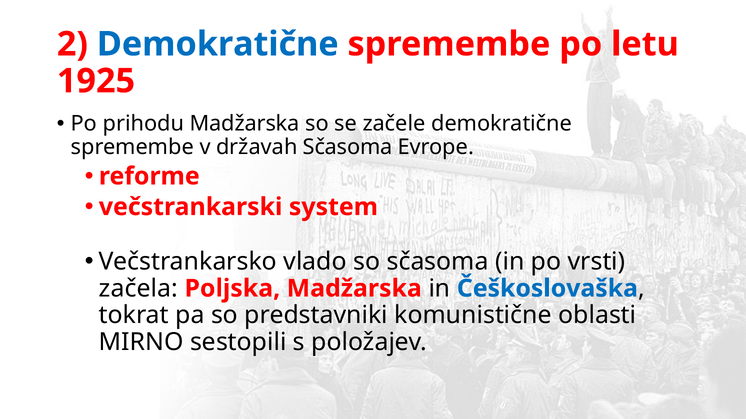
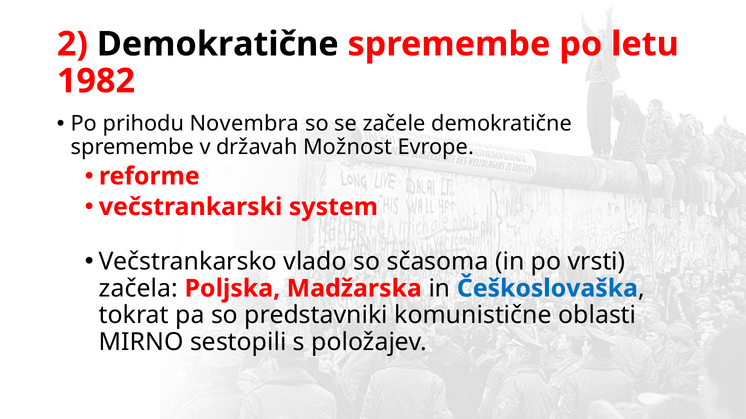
Demokratične colour: blue -> black (218, 44)
1925: 1925 -> 1982 (96, 81)
prihodu Madžarska: Madžarska -> Novembra (244, 124)
državah Sčasoma: Sčasoma -> Možnost (348, 147)
